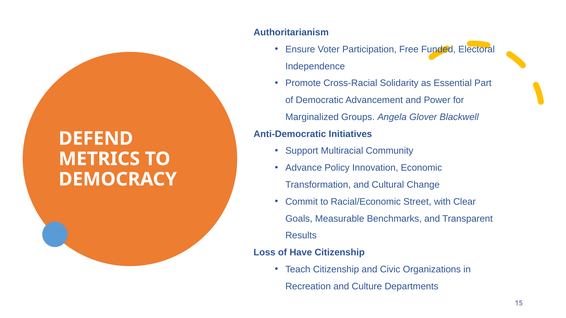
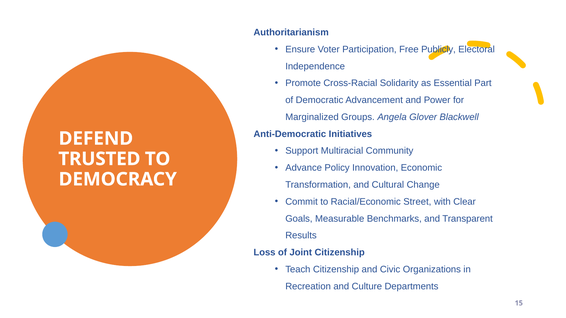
Funded: Funded -> Publicly (438, 49)
METRICS: METRICS -> TRUSTED (99, 159)
Have: Have -> Joint (301, 253)
